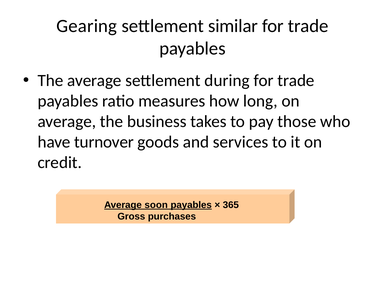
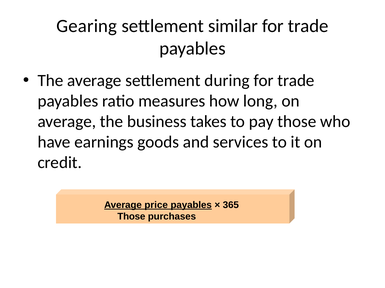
turnover: turnover -> earnings (104, 142)
soon: soon -> price (156, 205)
Gross: Gross -> Those (131, 217)
